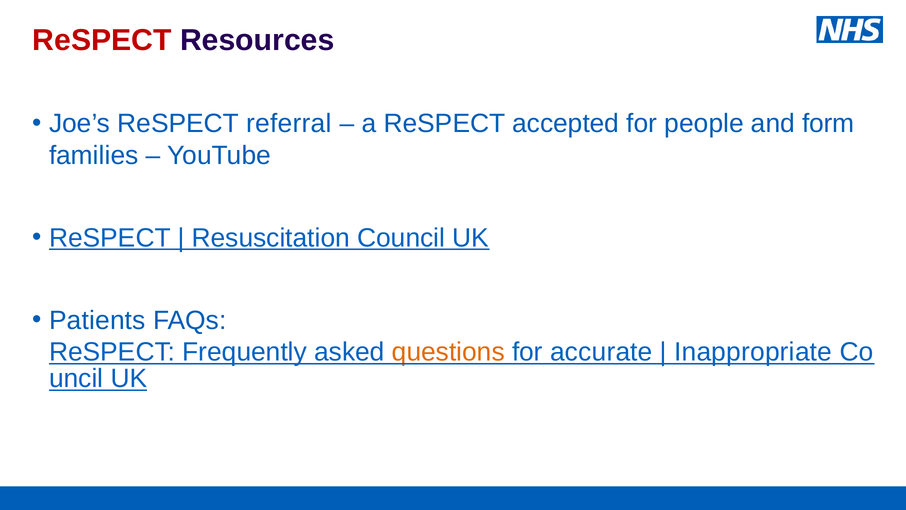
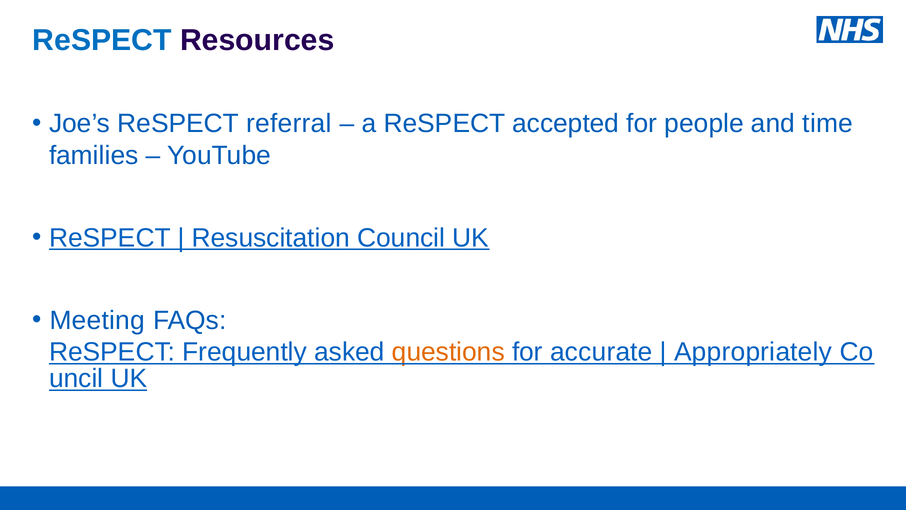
ReSPECT colour: red -> blue (102, 40)
form: form -> time (828, 124)
Patients: Patients -> Meeting (97, 320)
Inappropriate: Inappropriate -> Appropriately (753, 352)
